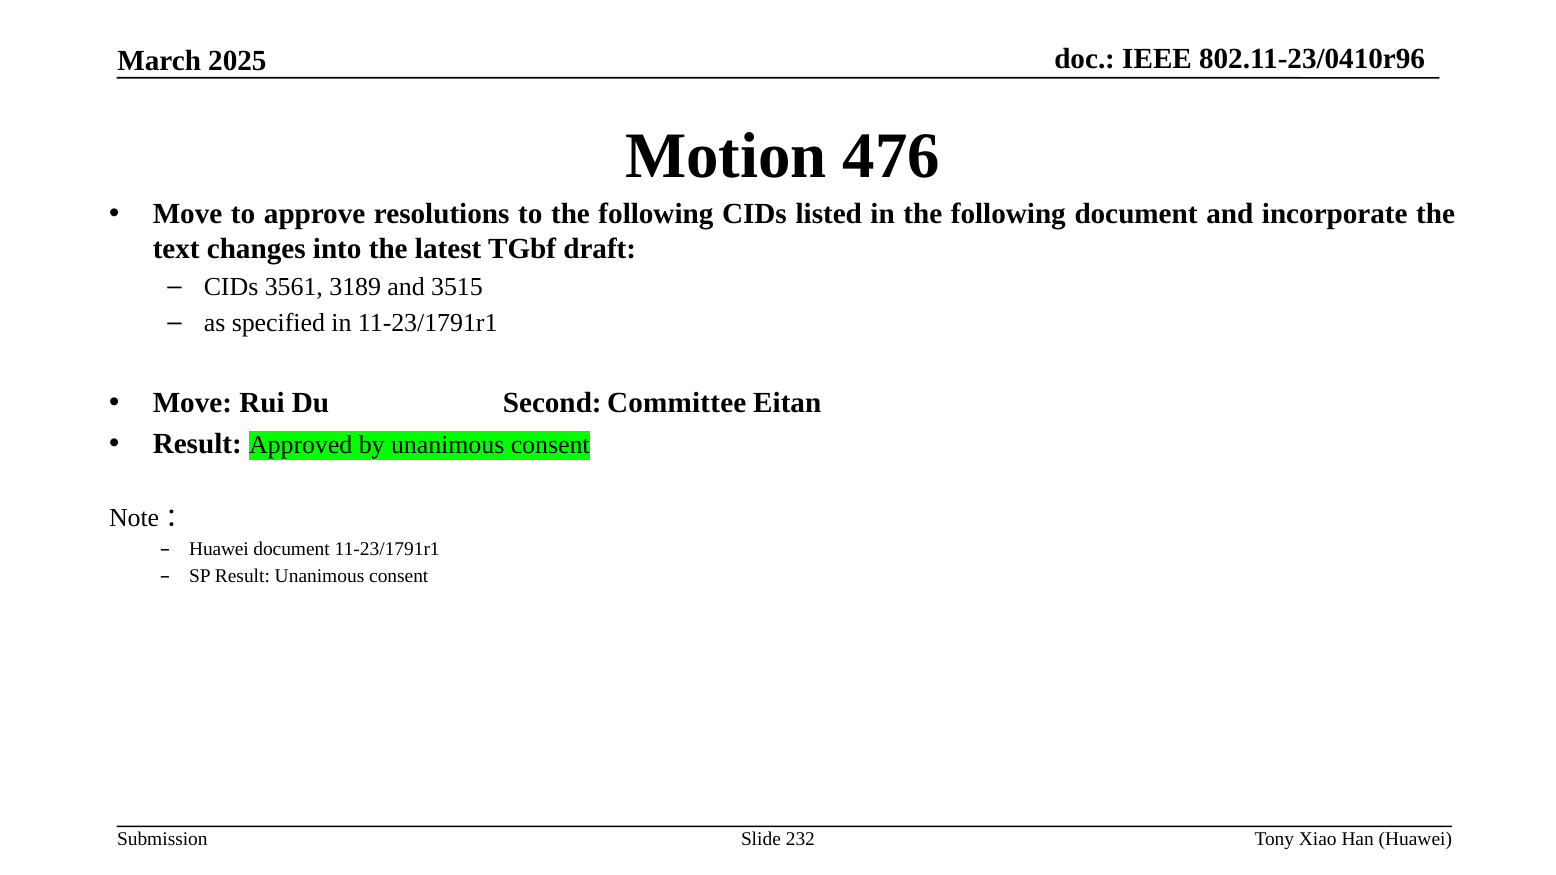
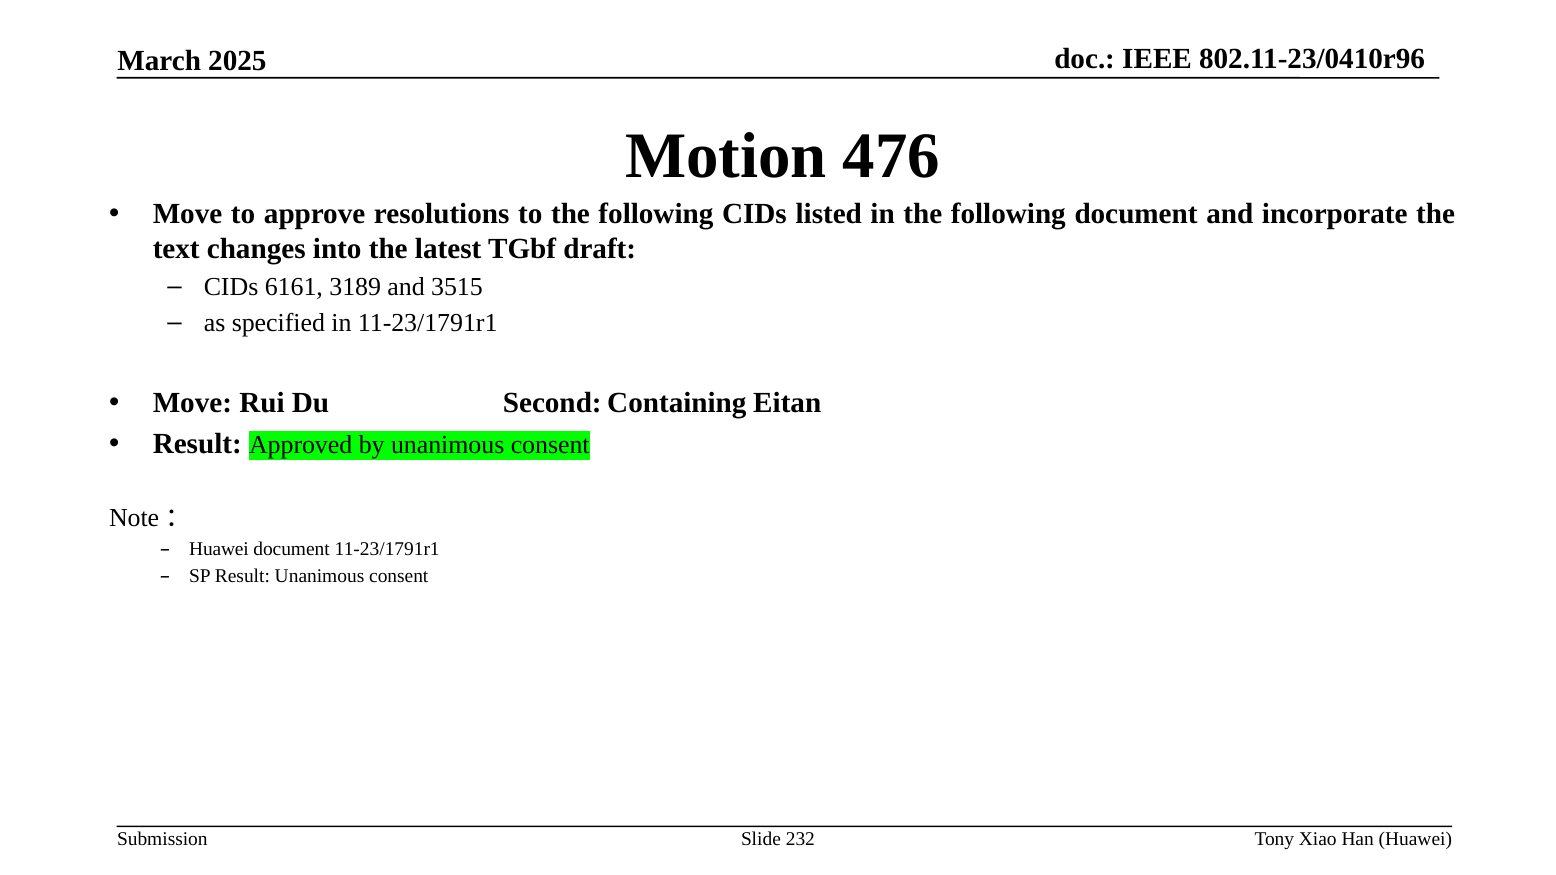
3561: 3561 -> 6161 (294, 287)
Committee: Committee -> Containing (677, 403)
